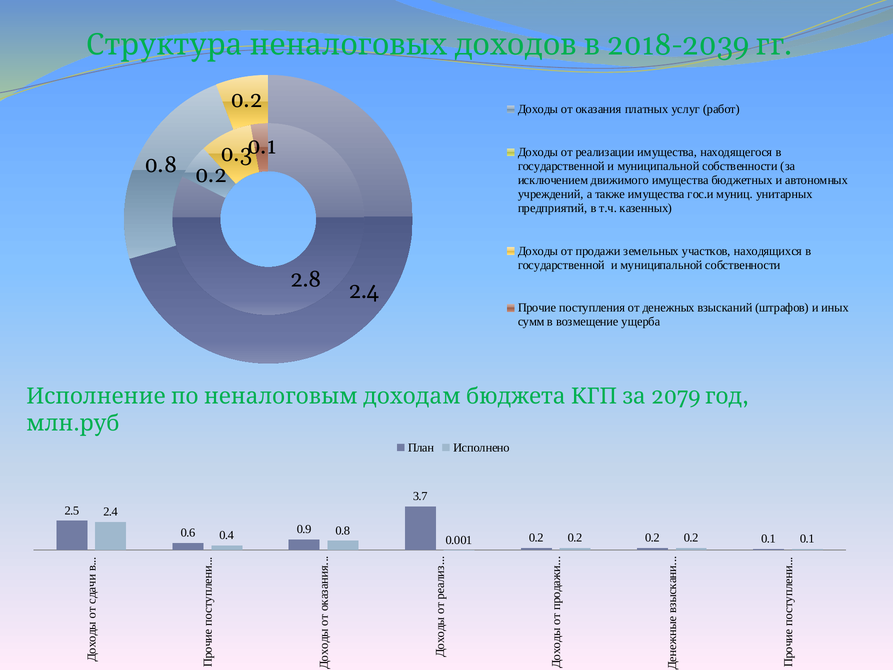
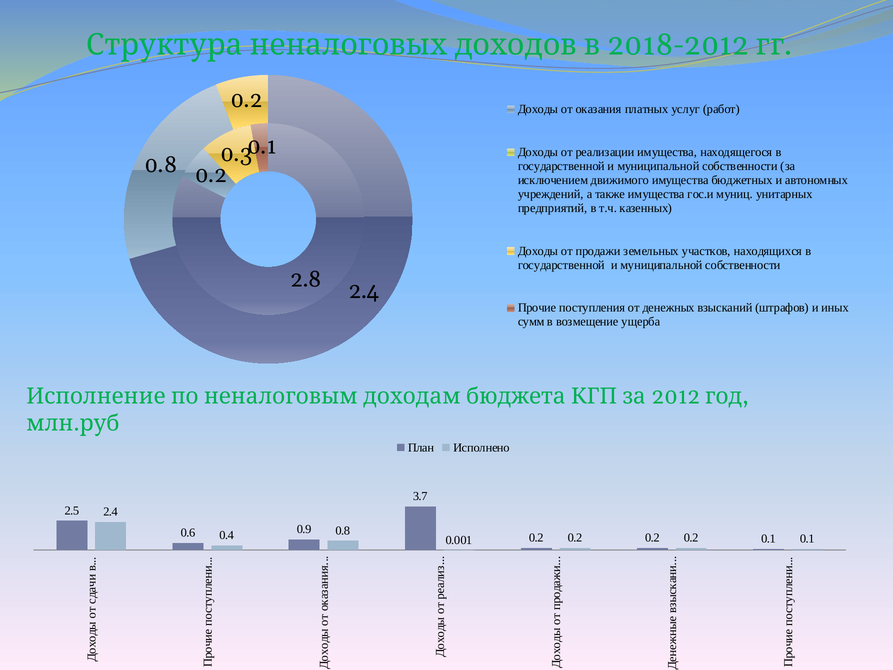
2018-2039: 2018-2039 -> 2018-2012 (678, 45)
2079: 2079 -> 2012 (676, 396)
